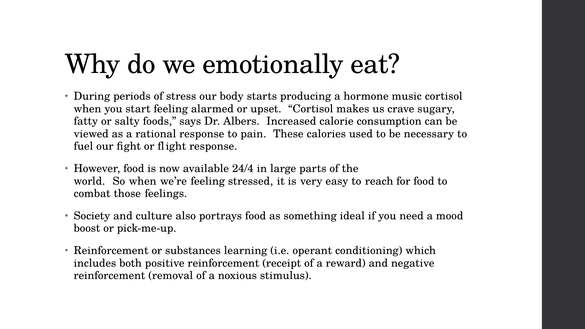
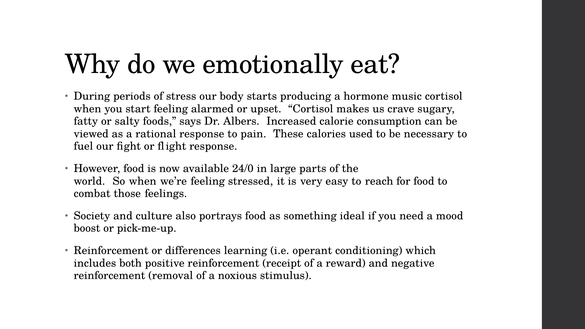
24/4: 24/4 -> 24/0 (243, 169)
substances: substances -> differences (193, 251)
